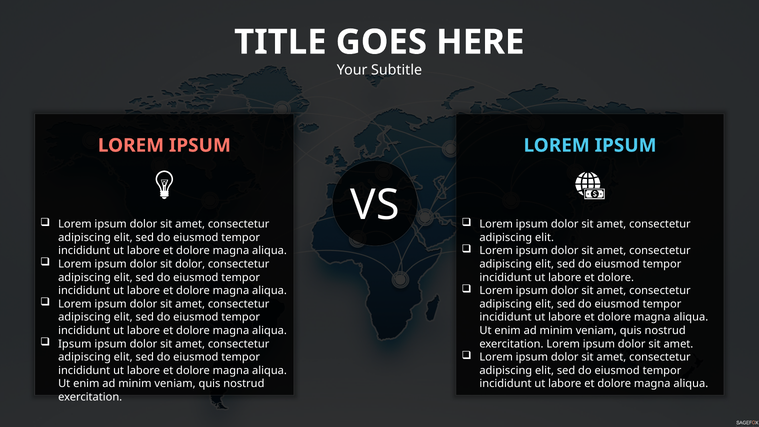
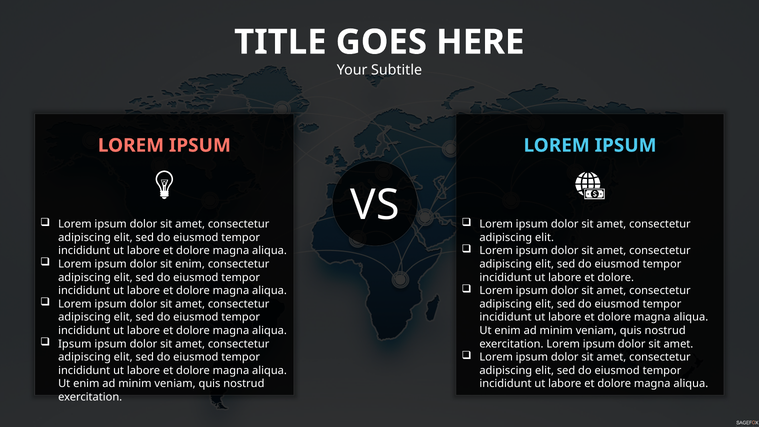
sit dolor: dolor -> enim (190, 264)
